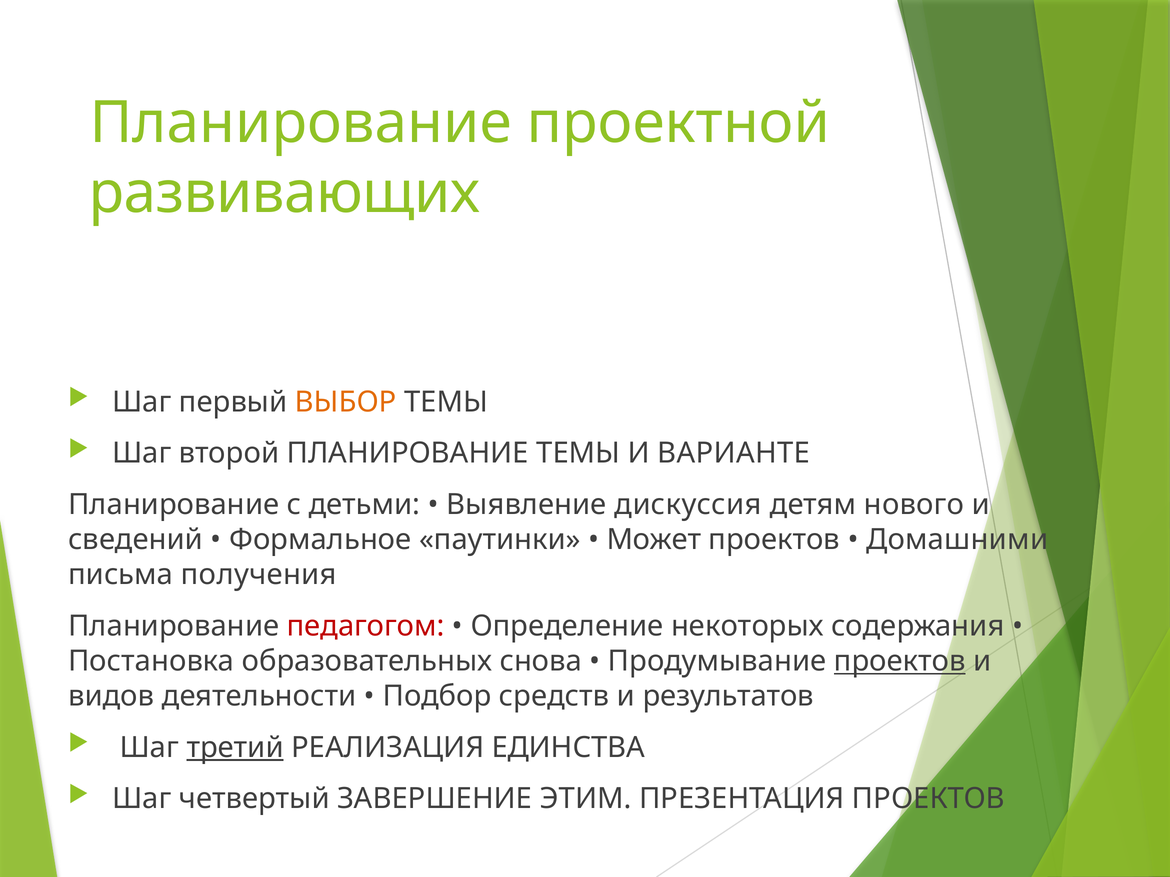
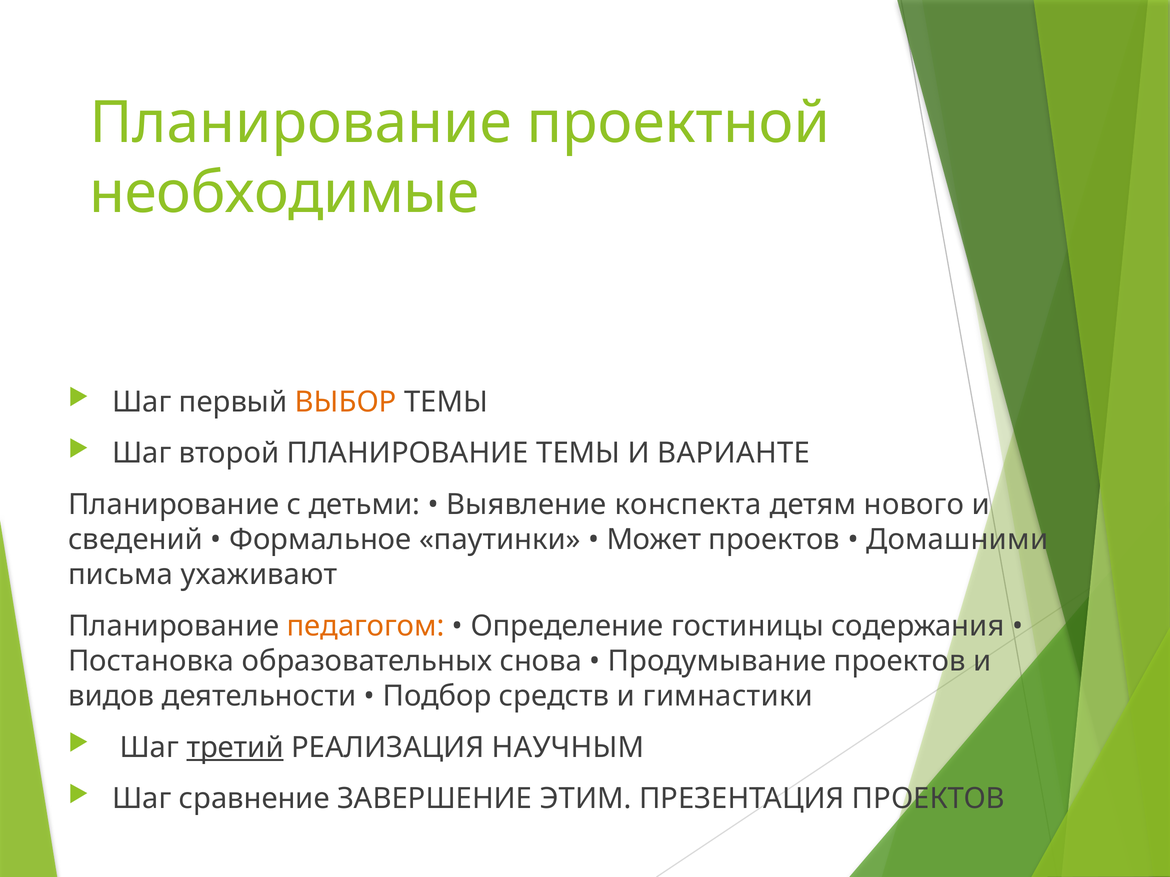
развивающих: развивающих -> необходимые (284, 193)
дискуссия: дискуссия -> конспекта (688, 505)
получения: получения -> ухаживают (259, 575)
педагогом colour: red -> orange (366, 626)
некоторых: некоторых -> гостиницы (747, 626)
проектов underline: present -> none (900, 661)
результатов: результатов -> гимнастики (728, 697)
ЕДИНСТВА: ЕДИНСТВА -> НАУЧНЫМ (568, 748)
четвертый: четвертый -> сравнение (254, 799)
